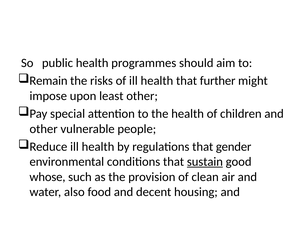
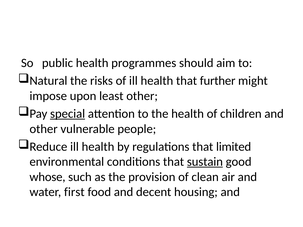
Remain: Remain -> Natural (48, 81)
special underline: none -> present (68, 114)
gender: gender -> limited (234, 147)
also: also -> first (74, 192)
